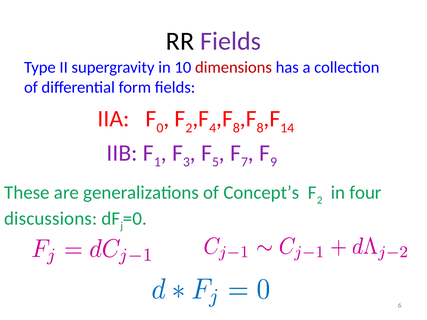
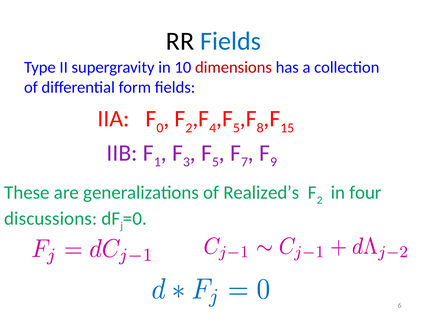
Fields colour: purple -> blue (231, 41)
8: 8 -> 5 (236, 128)
14: 14 -> 15 (287, 128)
Concept’s: Concept’s -> Realized’s (261, 193)
